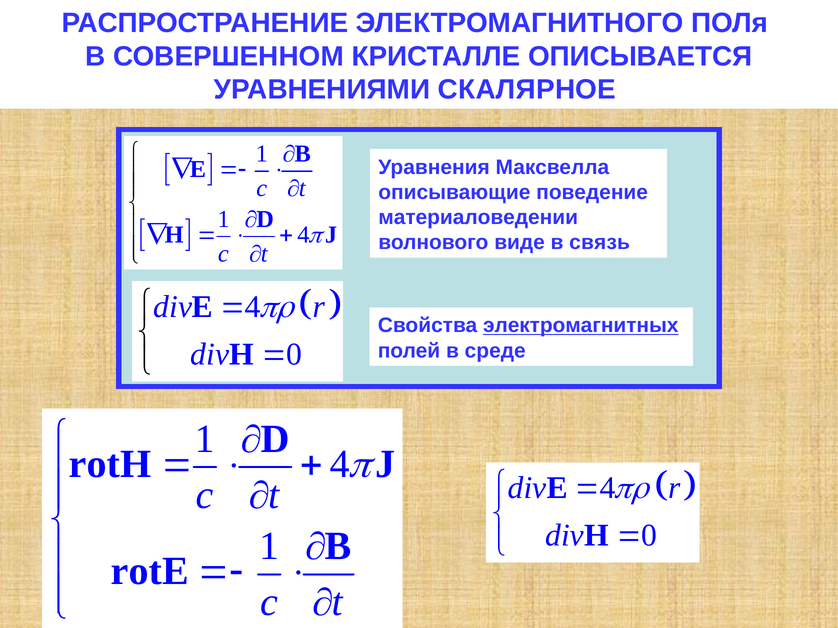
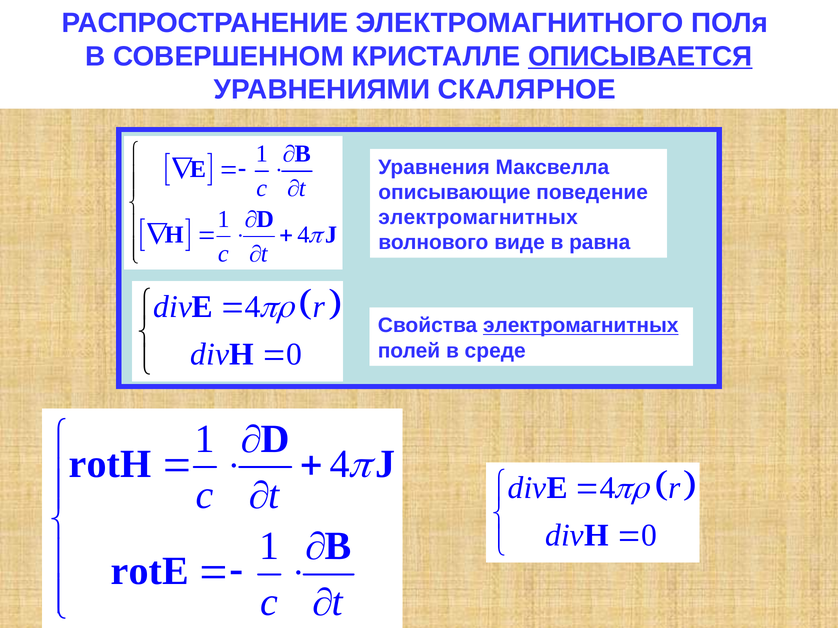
ОПИСЫВАЕТСЯ underline: none -> present (640, 56)
материаловедении: материаловедении -> электромагнитных (478, 218)
связь: связь -> равна (600, 243)
